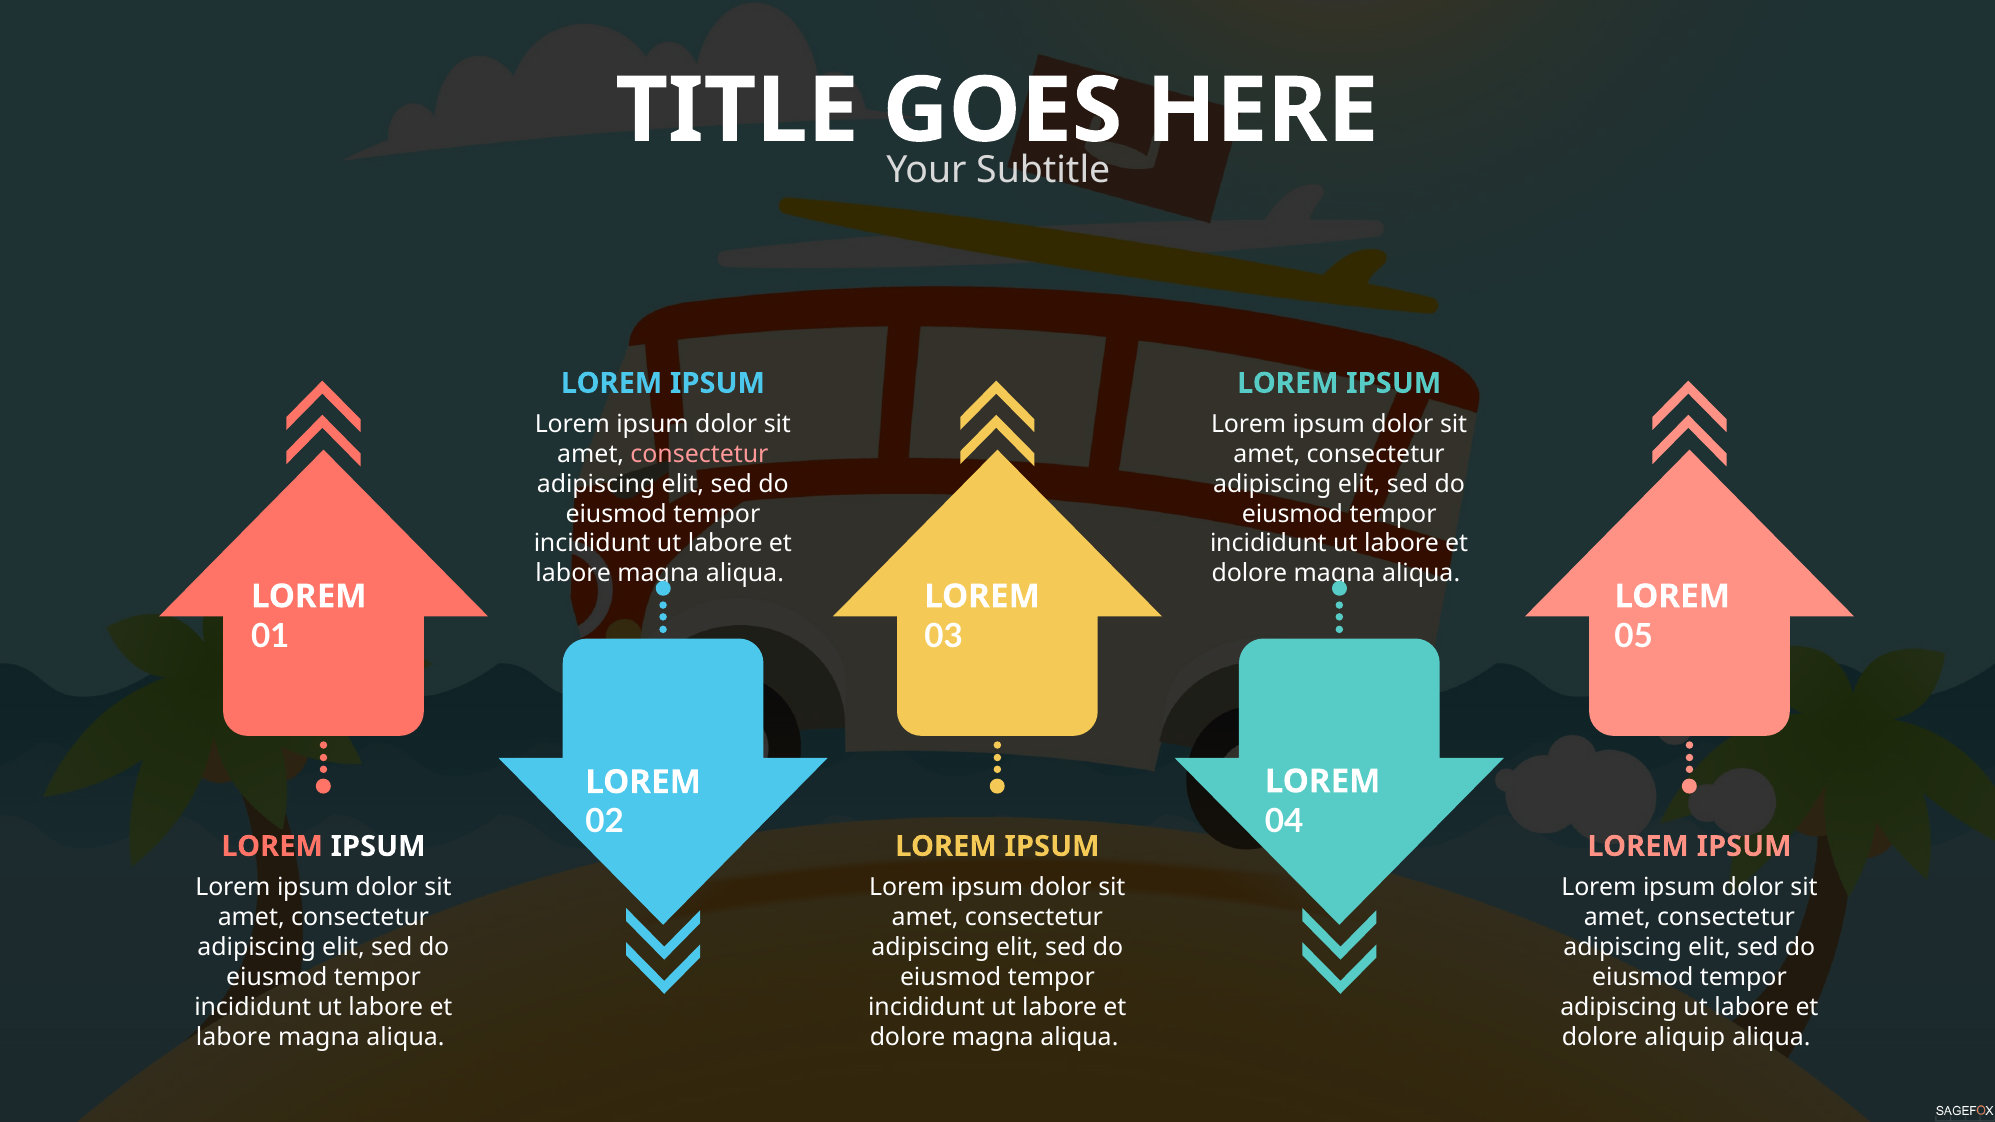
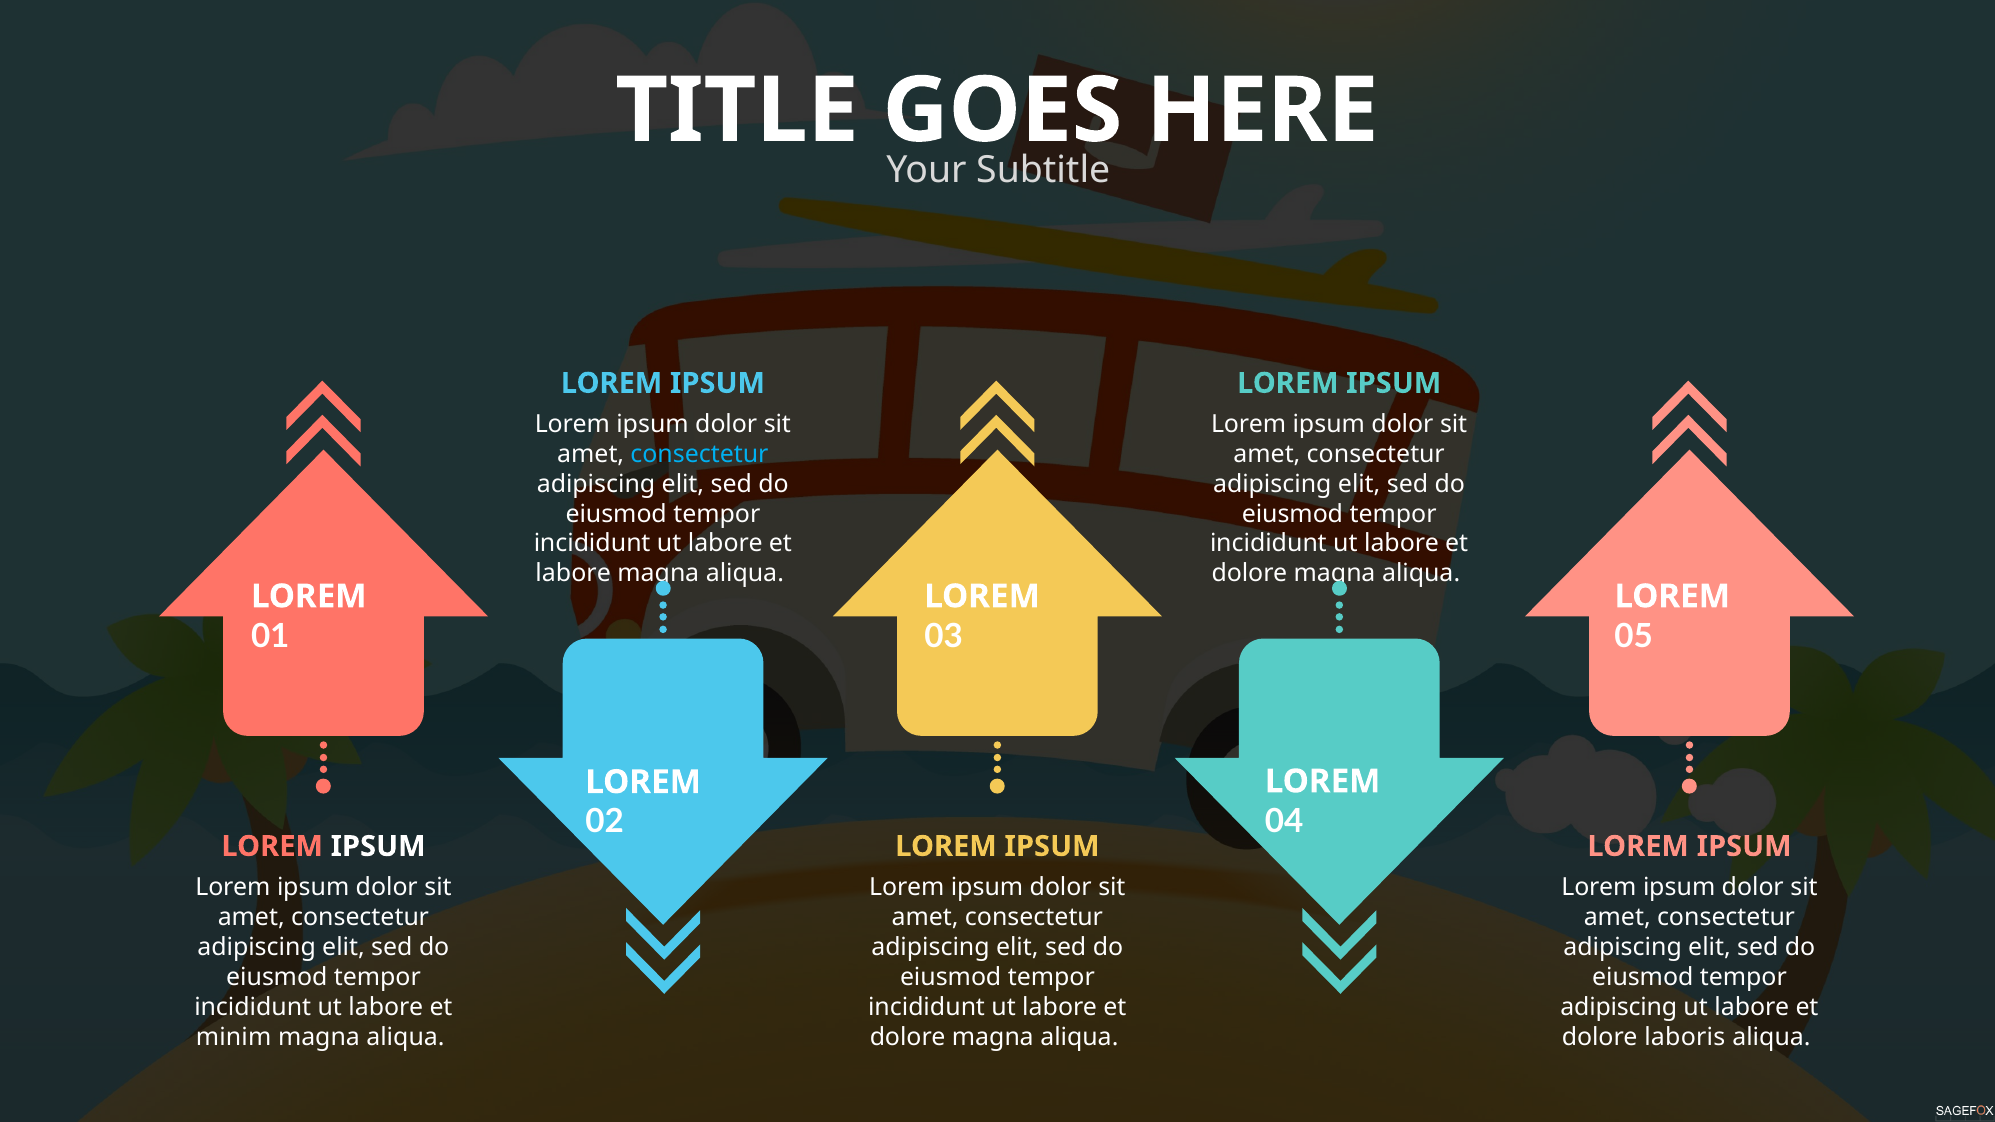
consectetur colour: pink -> light blue (699, 454)
labore: labore -> minim (234, 1037)
aliquip: aliquip -> laboris (1685, 1037)
